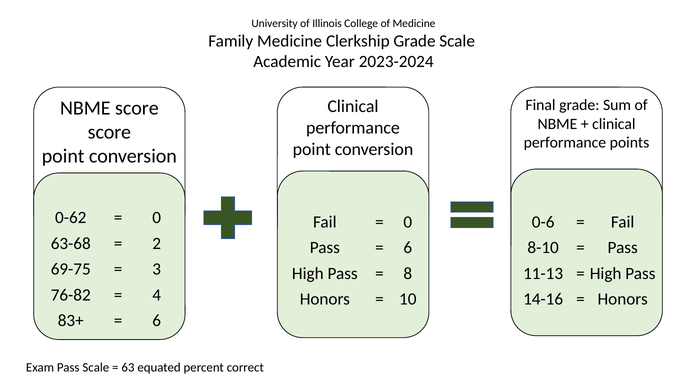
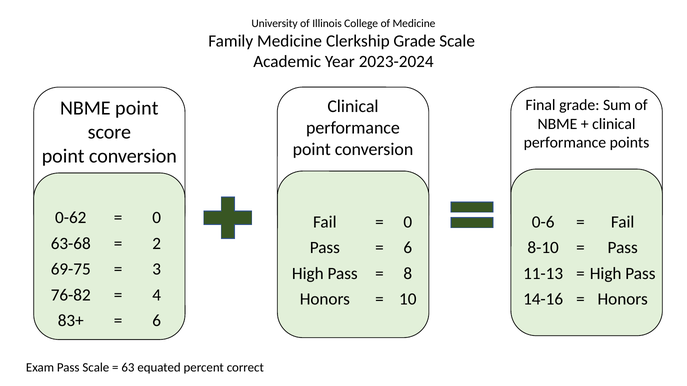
NBME score: score -> point (137, 108)
